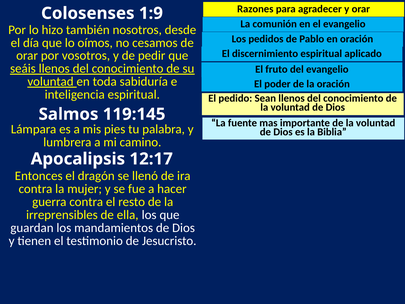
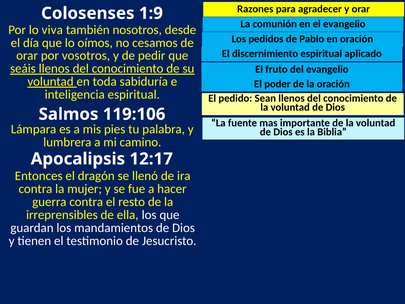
hizo: hizo -> viva (52, 30)
119:145: 119:145 -> 119:106 (134, 114)
